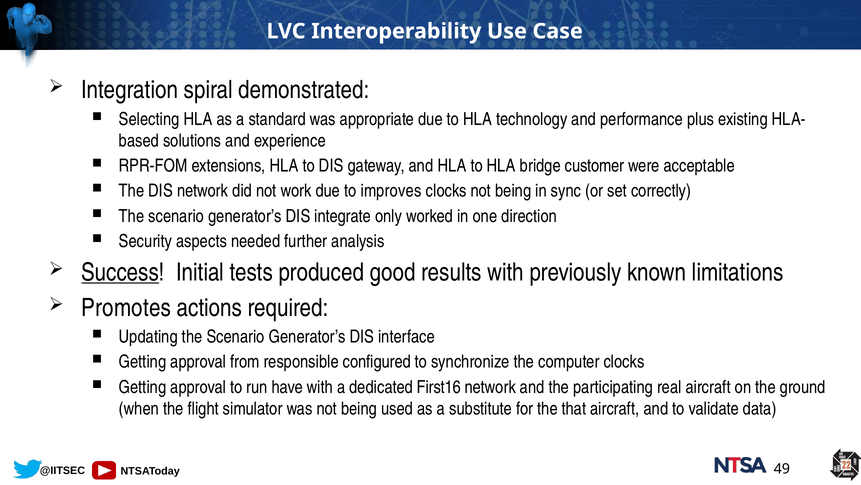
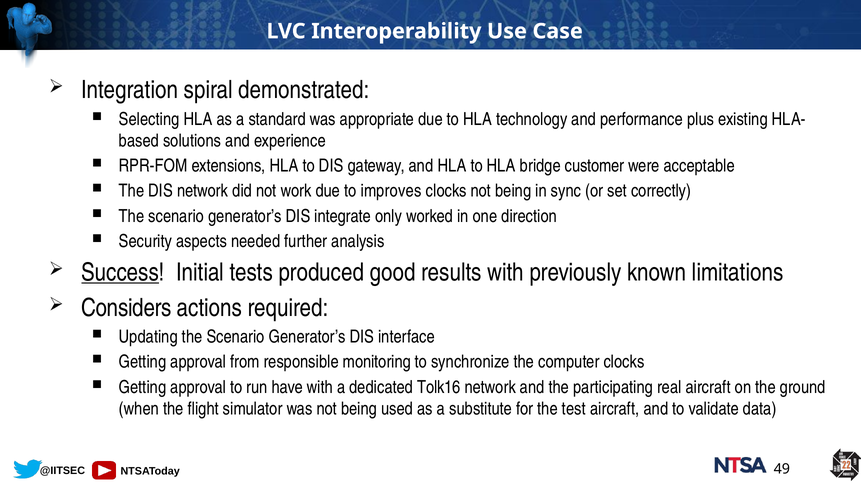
Promotes: Promotes -> Considers (126, 307)
configured: configured -> monitoring (377, 362)
First16: First16 -> Tolk16 (439, 387)
that: that -> test (574, 408)
